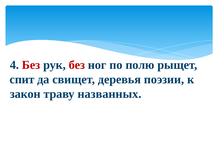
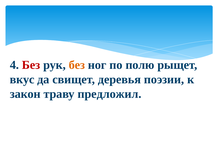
без colour: red -> orange (77, 65)
спит: спит -> вкус (22, 80)
названных: названных -> предложил (110, 94)
